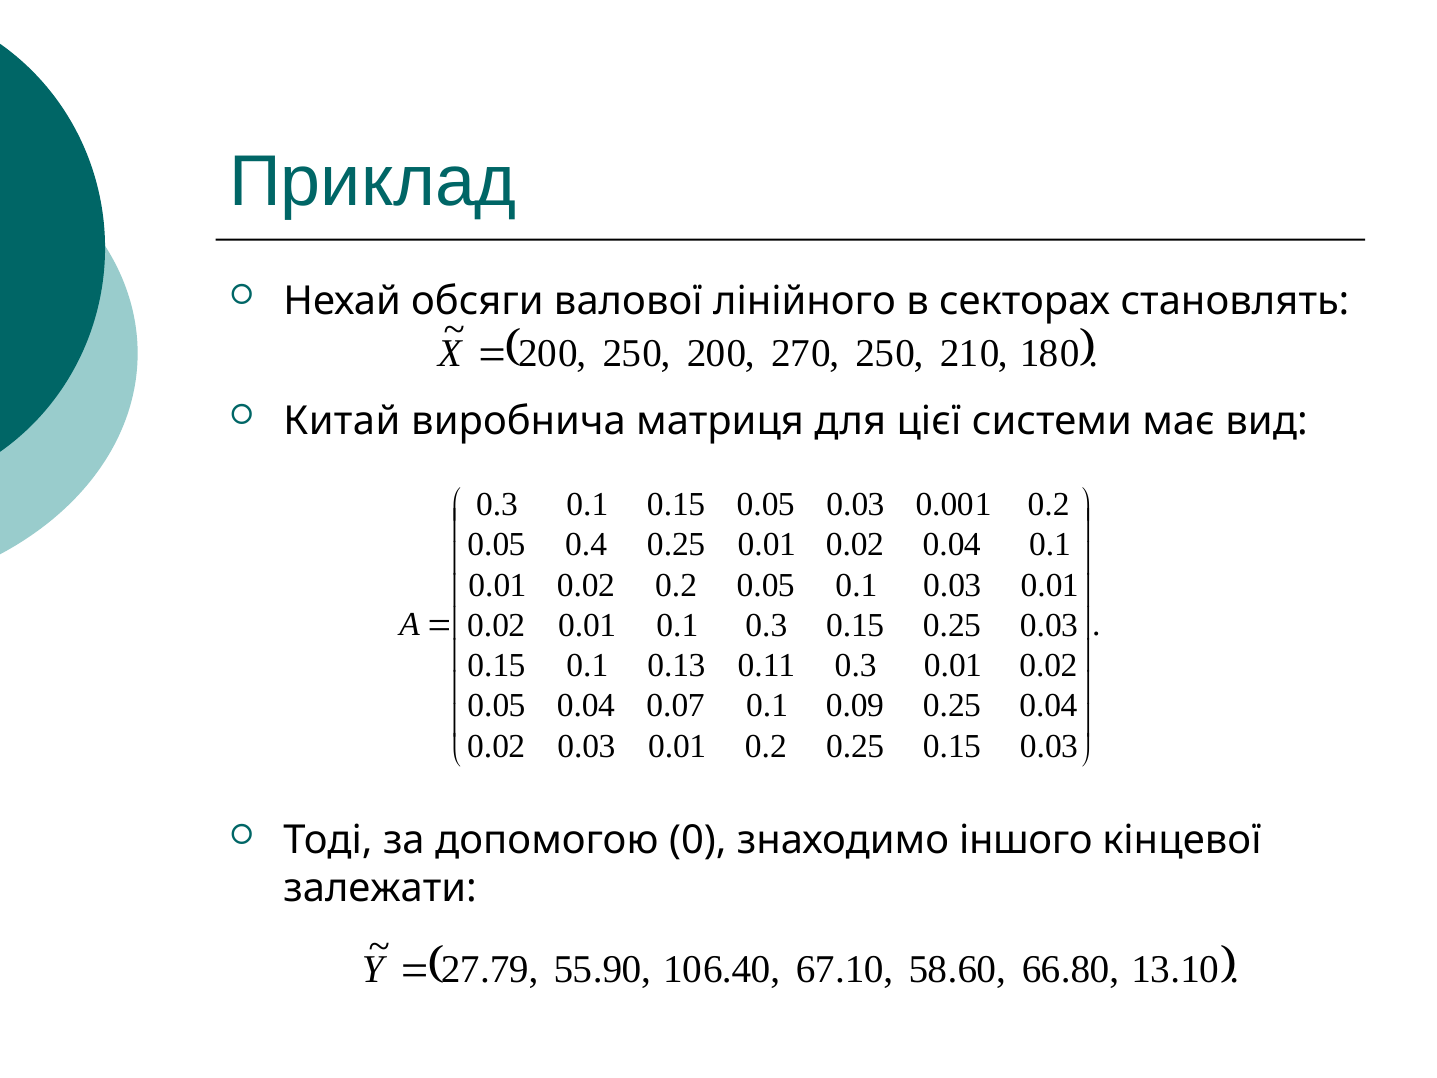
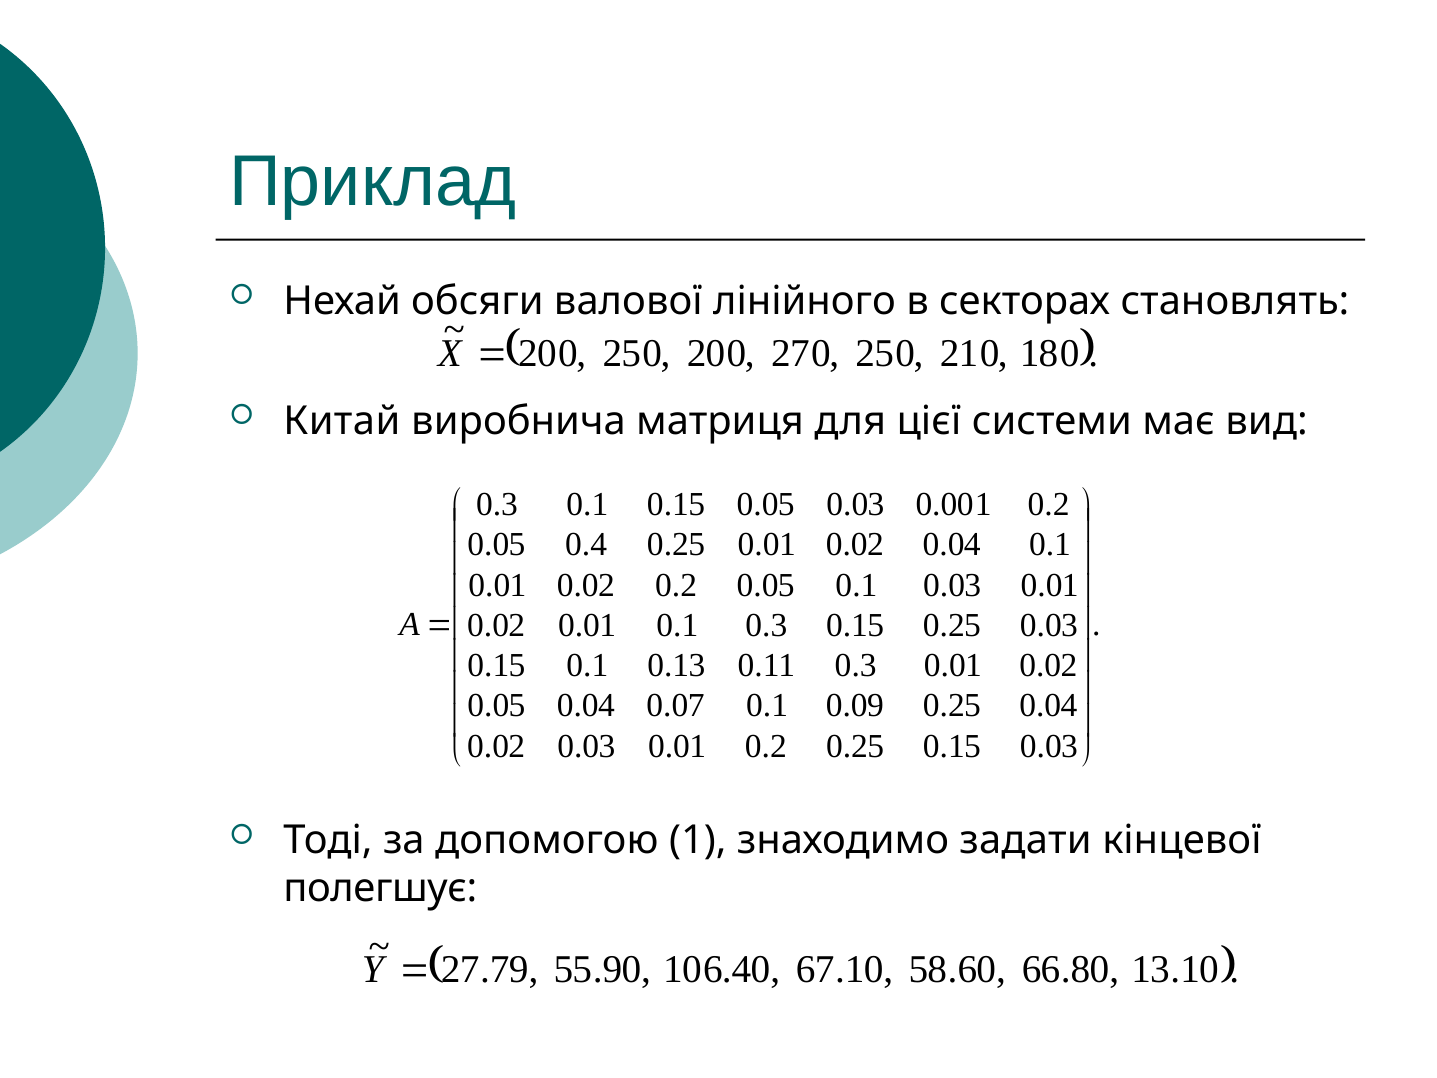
допомогою 0: 0 -> 1 (698, 840)
іншого: іншого -> задати (1026, 840)
залежати: залежати -> полегшує (380, 888)
